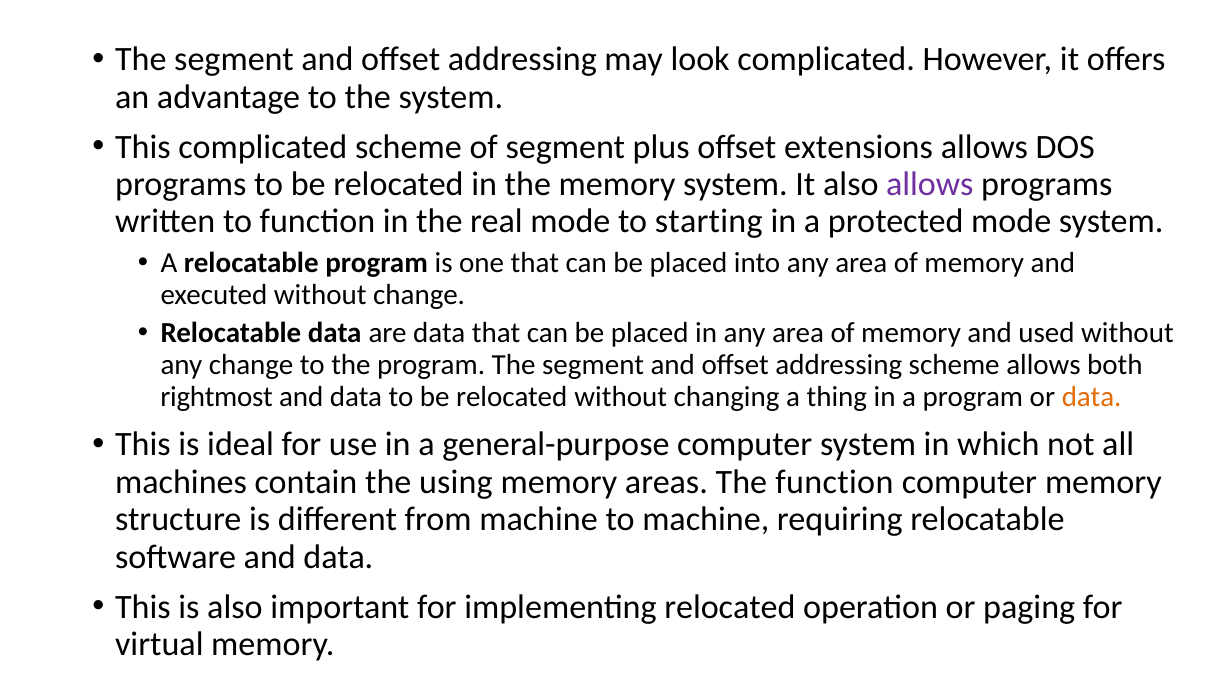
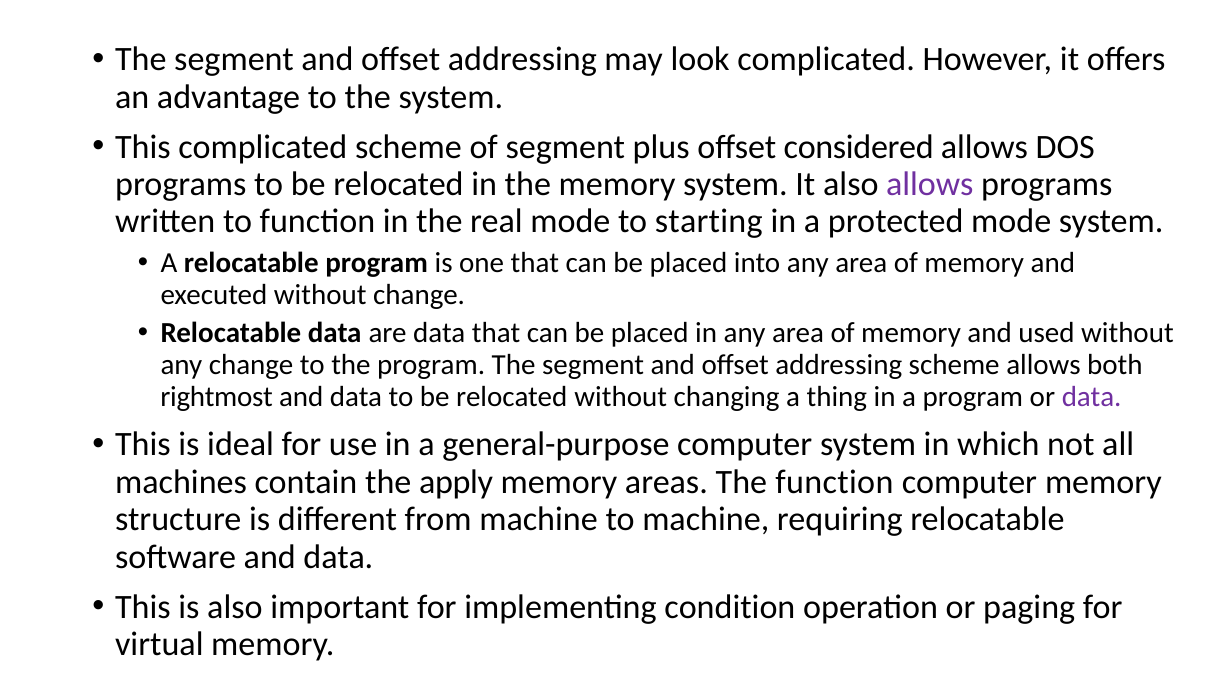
extensions: extensions -> considered (859, 147)
data colour: orange -> purple (1092, 397)
using: using -> apply (456, 482)
implementing relocated: relocated -> condition (730, 607)
